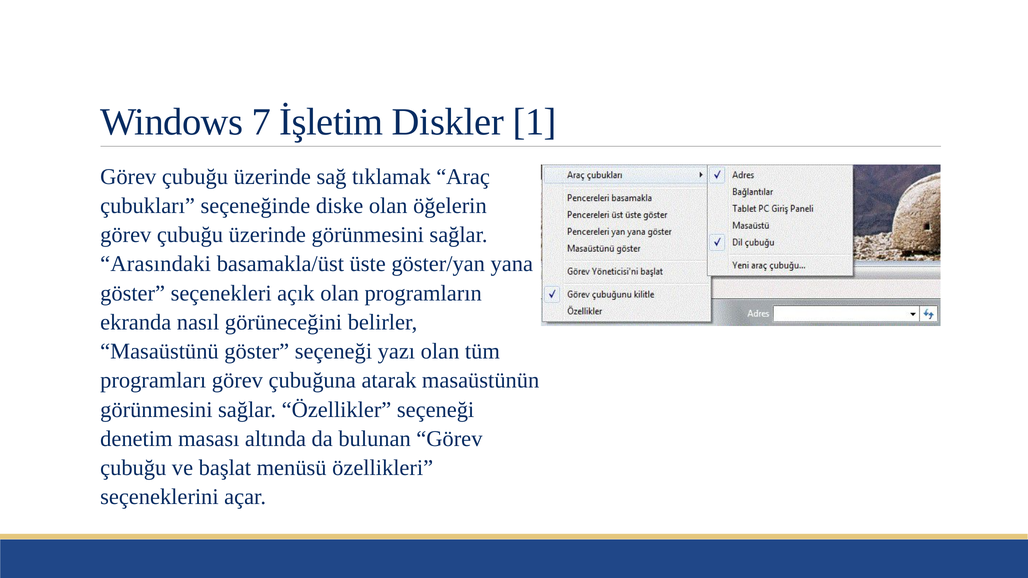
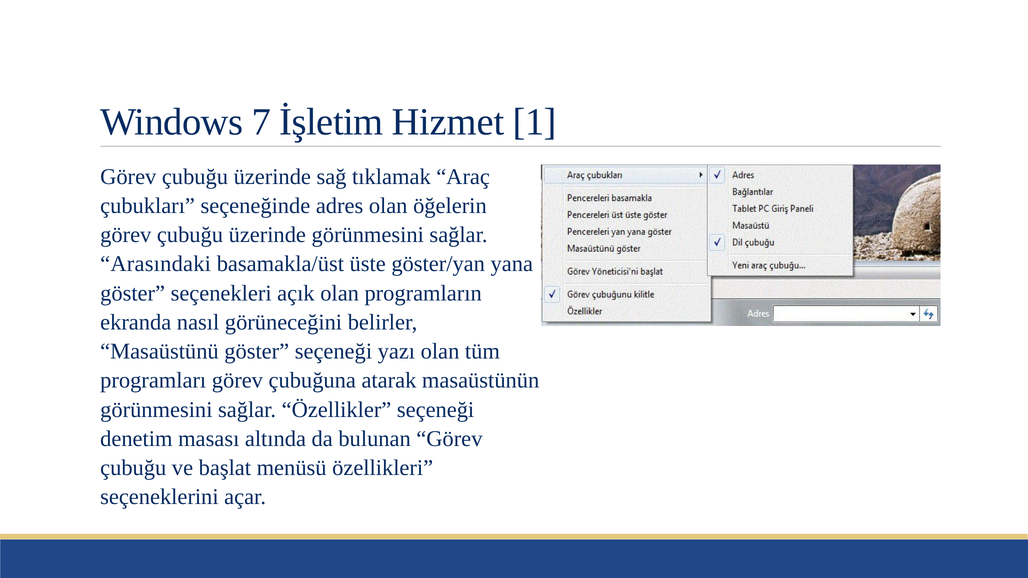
Diskler: Diskler -> Hizmet (448, 122)
diske: diske -> adres (340, 206)
